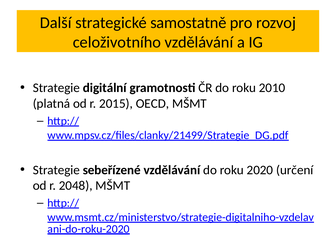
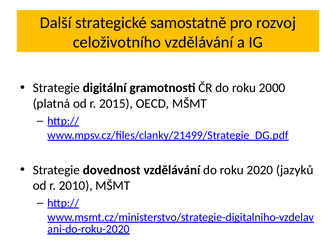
2010: 2010 -> 2000 (272, 88)
sebeřízené: sebeřízené -> dovednost (112, 170)
určení: určení -> jazyků (295, 170)
2048: 2048 -> 2010 (76, 186)
